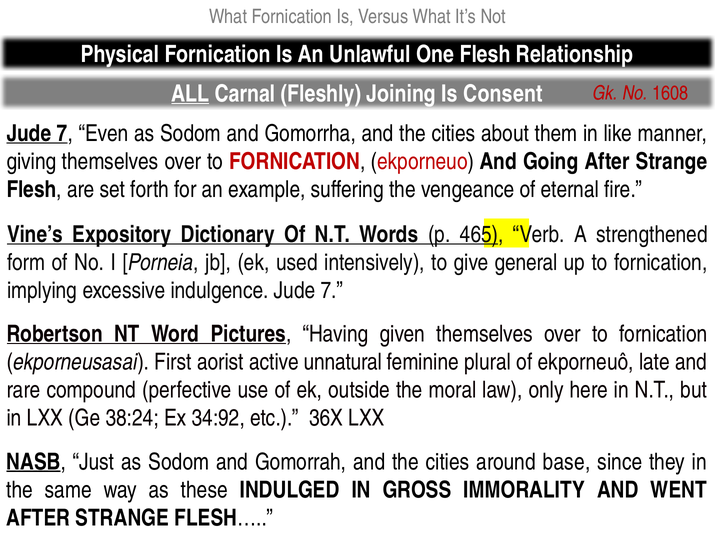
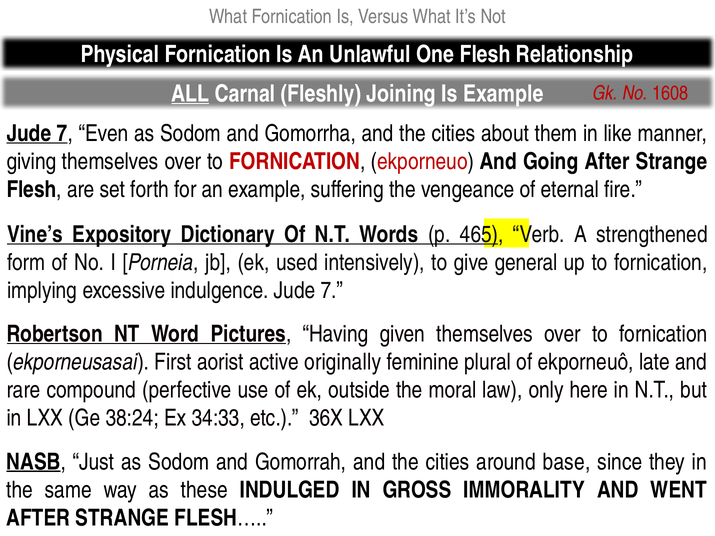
Is Consent: Consent -> Example (503, 94)
unnatural: unnatural -> originally (343, 362)
34:92: 34:92 -> 34:33 (218, 418)
